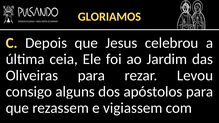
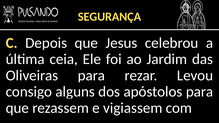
GLORIAMOS: GLORIAMOS -> SEGURANÇA (110, 17)
